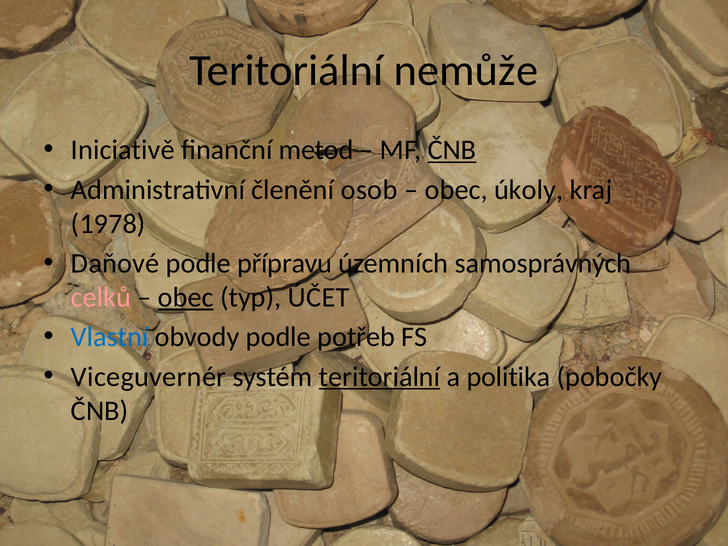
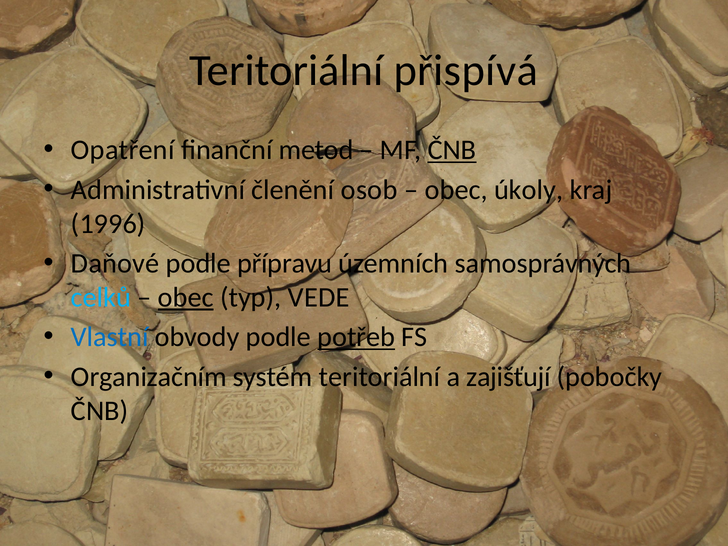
nemůže: nemůže -> přispívá (466, 70)
Iniciativě: Iniciativě -> Opatření (123, 150)
1978: 1978 -> 1996 (108, 224)
celků colour: pink -> light blue (101, 297)
ÚČET: ÚČET -> VEDE (319, 297)
potřeb underline: none -> present (356, 337)
Viceguvernér: Viceguvernér -> Organizačním (149, 377)
teritoriální underline: present -> none (380, 377)
politika: politika -> zajišťují (509, 377)
